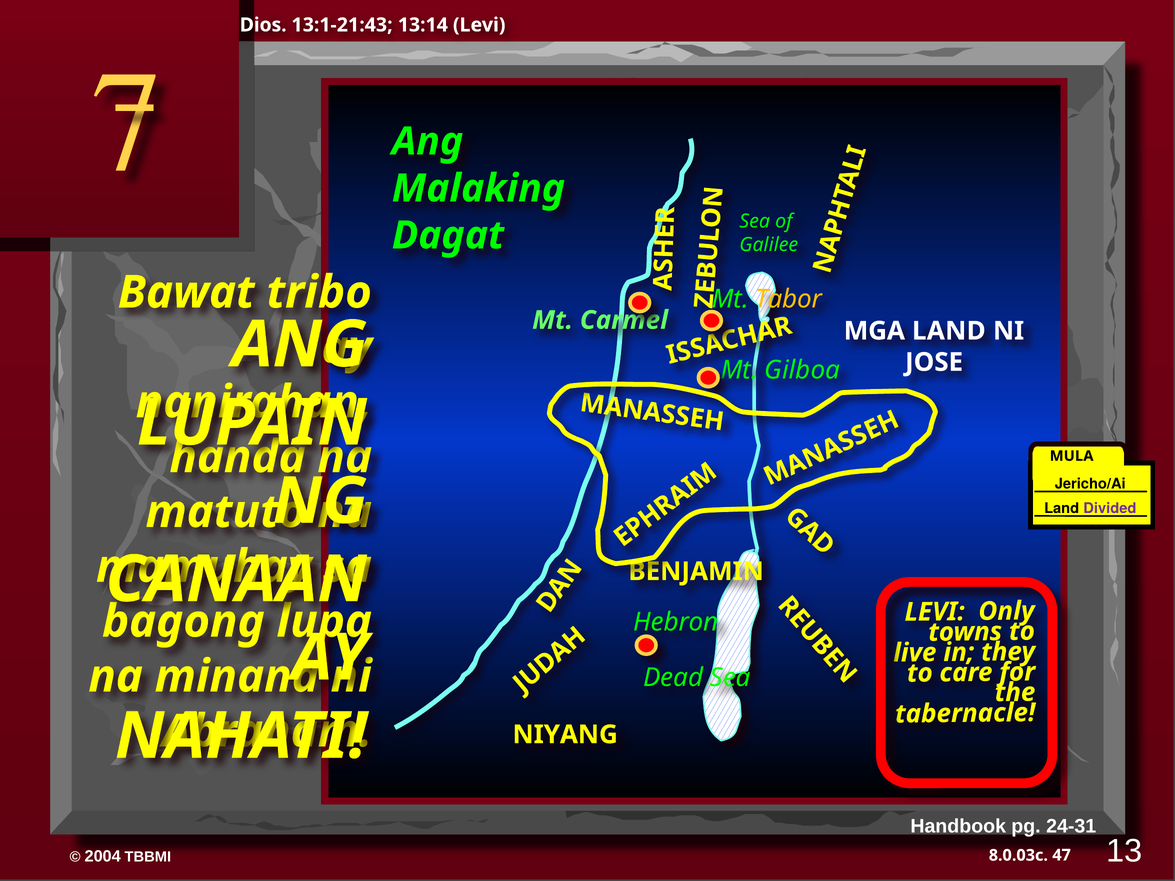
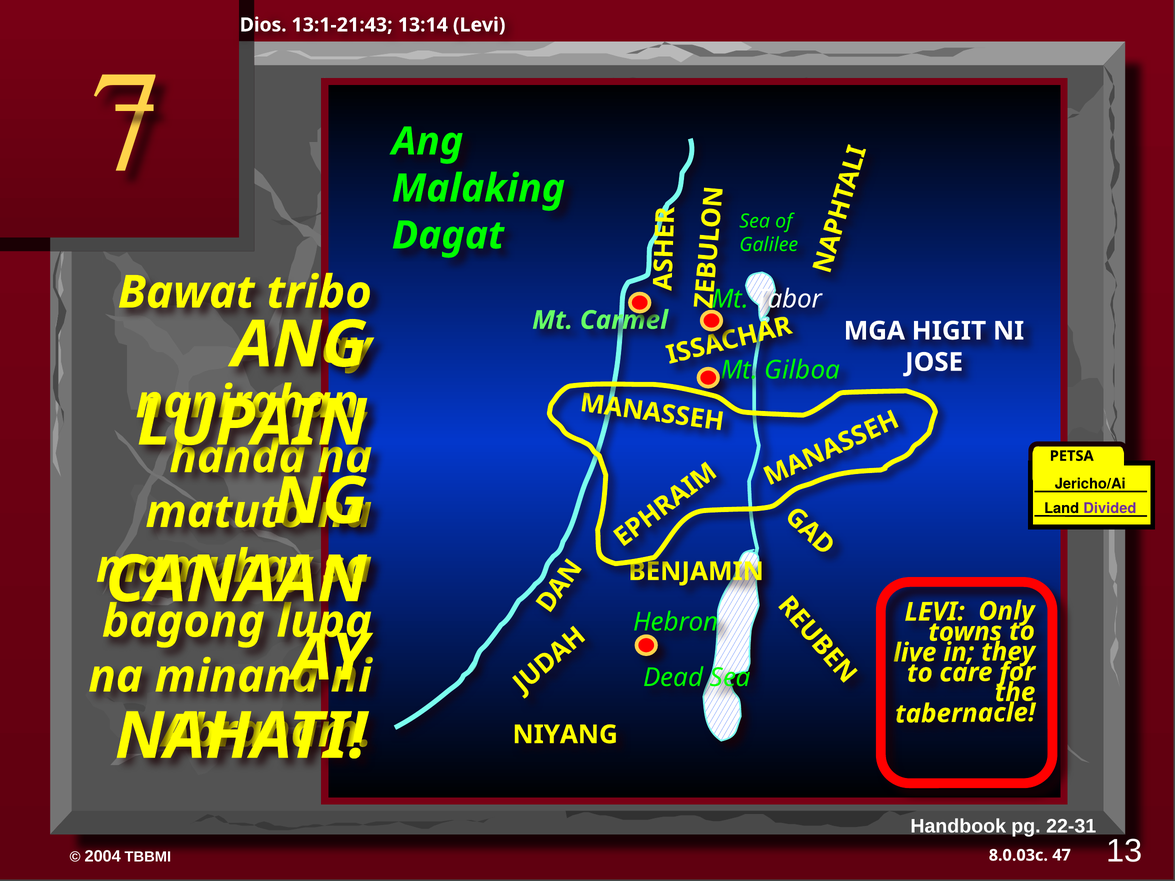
Tabor colour: yellow -> white (789, 299)
MGA LAND: LAND -> HIGIT (949, 331)
MULA: MULA -> PETSA (1072, 456)
24-31: 24-31 -> 22-31 (1071, 827)
